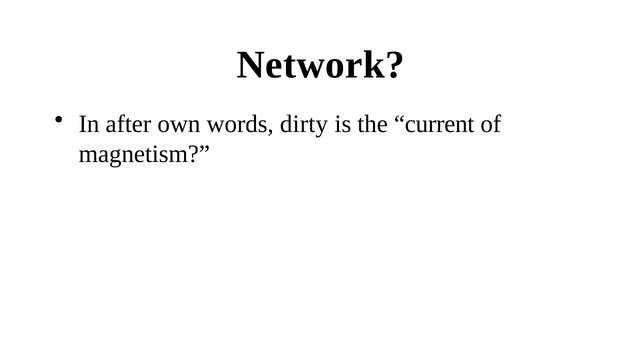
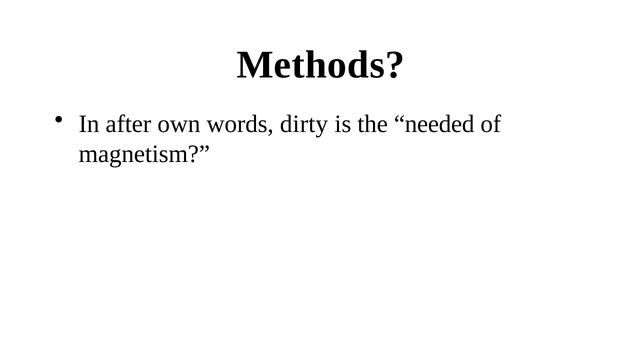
Network: Network -> Methods (321, 65)
current: current -> needed (434, 124)
